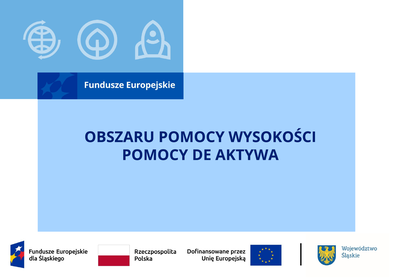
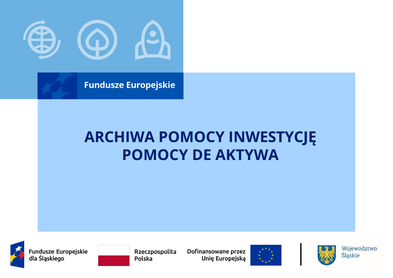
OBSZARU: OBSZARU -> ARCHIWA (120, 137)
WYSOKOŚCI: WYSOKOŚCI -> INWESTYCJĘ (273, 137)
